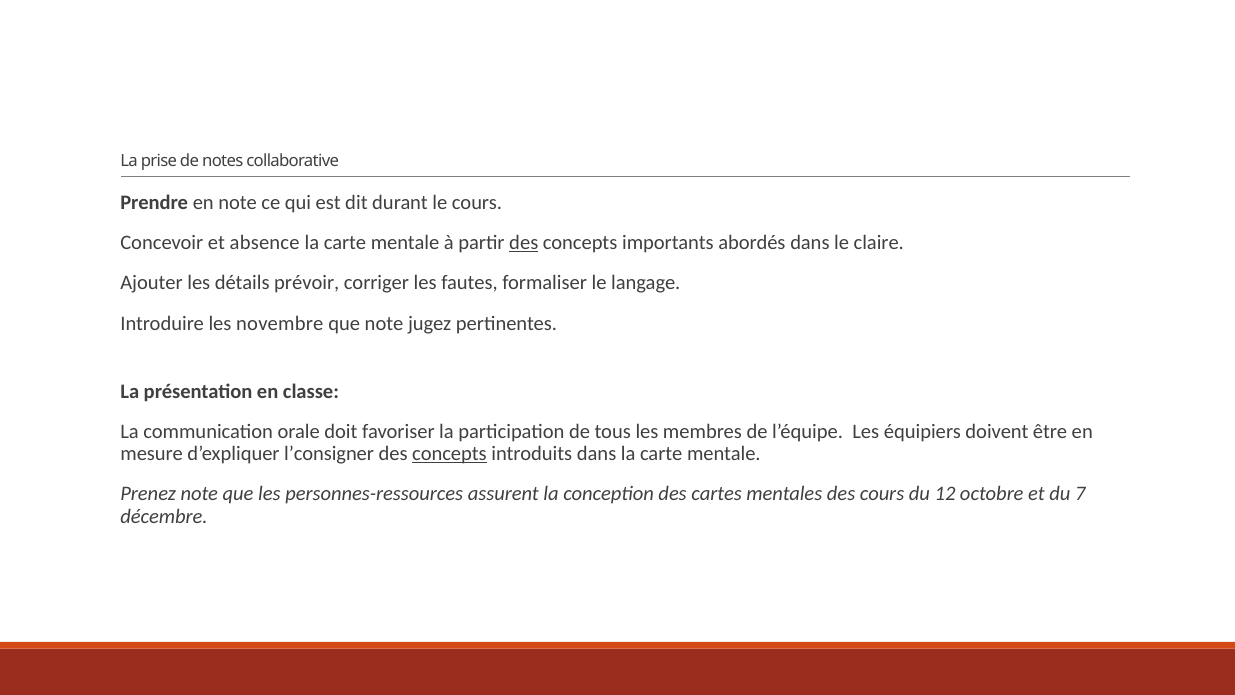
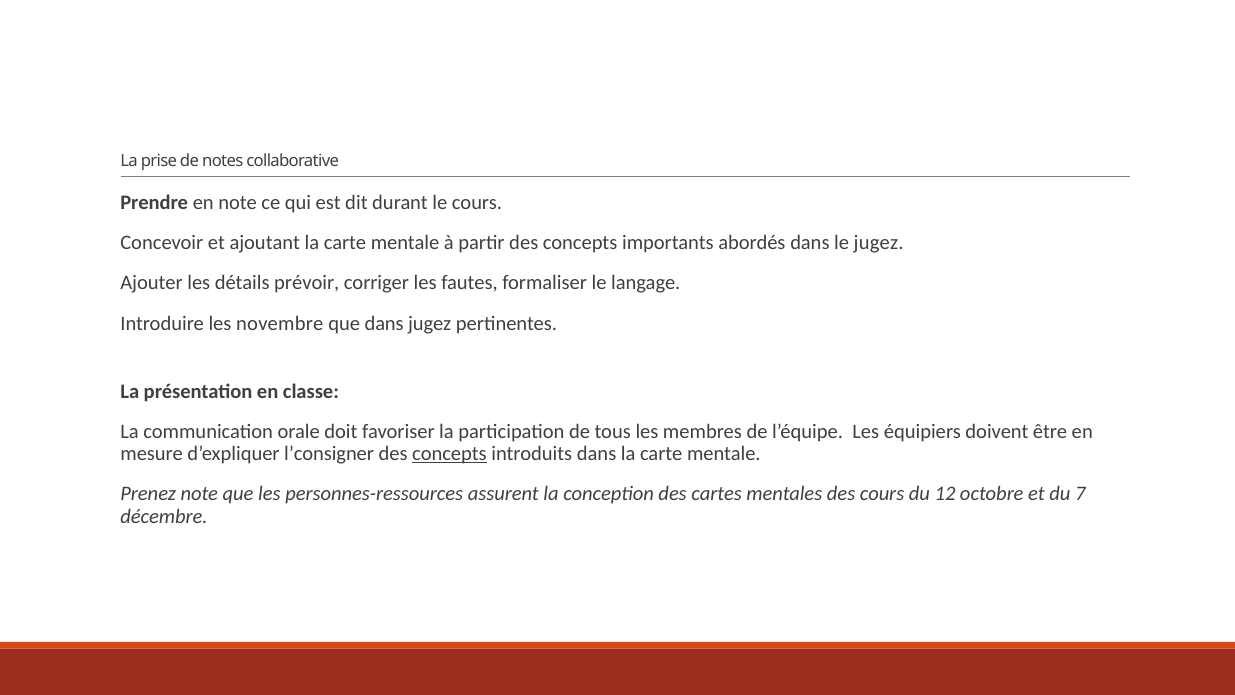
absence: absence -> ajoutant (265, 243)
des underline: present -> none (524, 243)
le claire: claire -> jugez (879, 243)
que note: note -> dans (384, 323)
